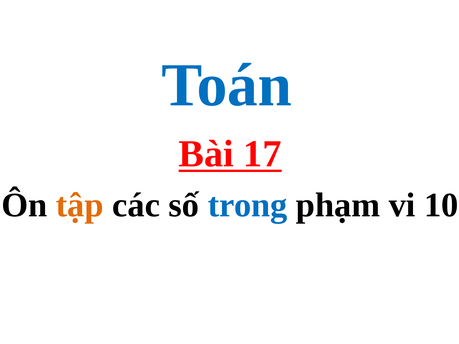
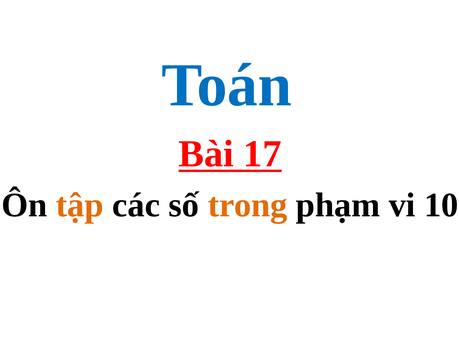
trong colour: blue -> orange (248, 205)
